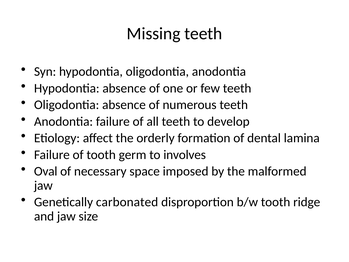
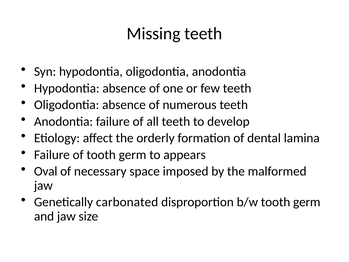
involves: involves -> appears (185, 155)
b/w tooth ridge: ridge -> germ (307, 202)
